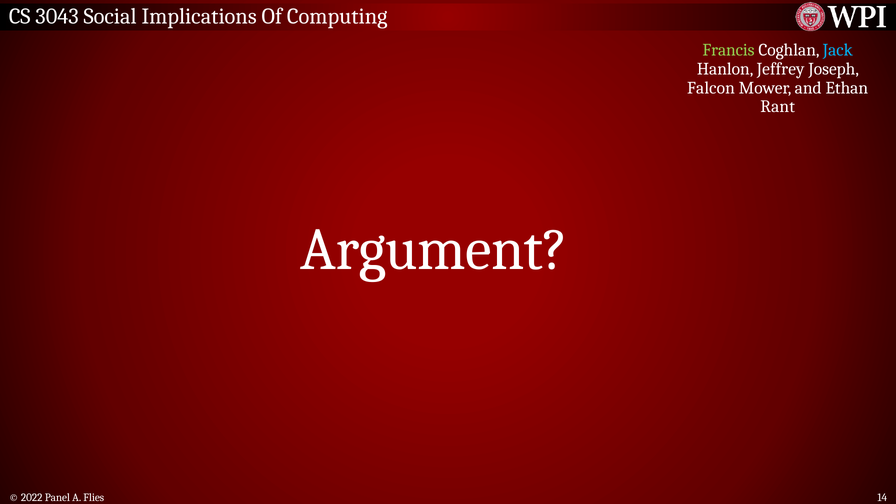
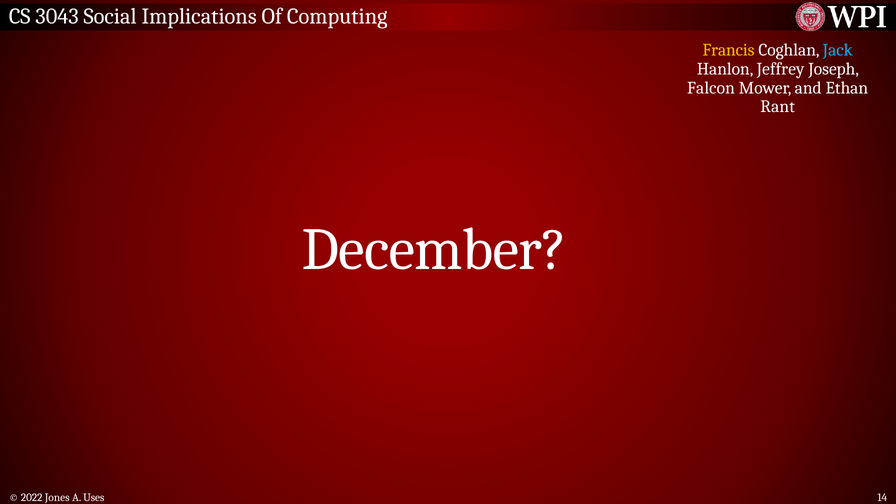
Francis colour: light green -> yellow (728, 50)
Argument: Argument -> December (434, 249)
Panel: Panel -> Jones (57, 498)
Flies: Flies -> Uses (94, 498)
